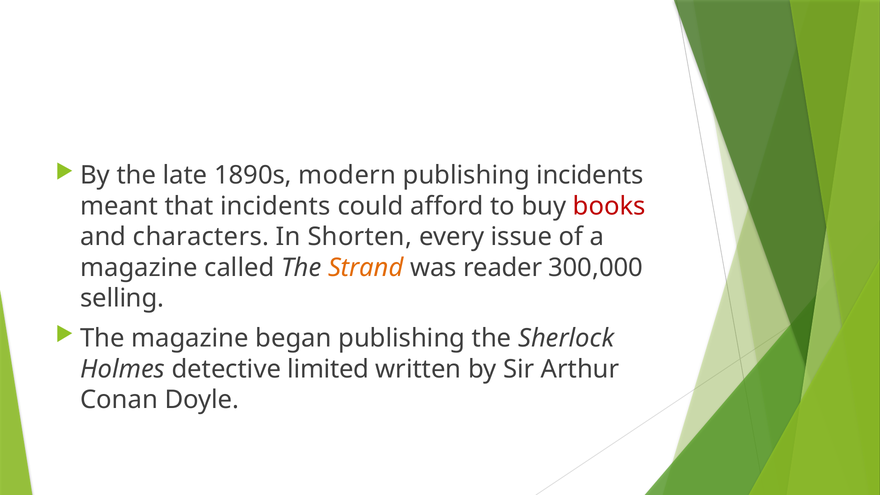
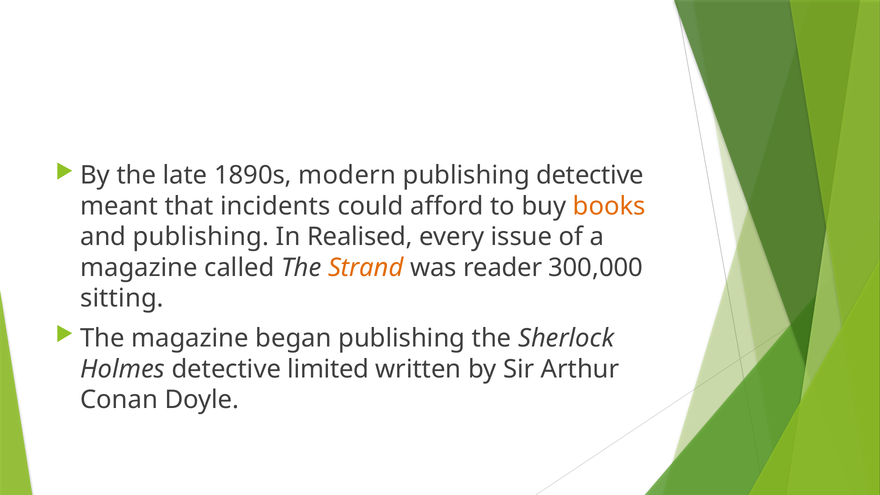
publishing incidents: incidents -> detective (590, 175)
books colour: red -> orange (609, 206)
and characters: characters -> publishing (201, 237)
Shorten: Shorten -> Realised (360, 237)
selling: selling -> sitting (122, 298)
